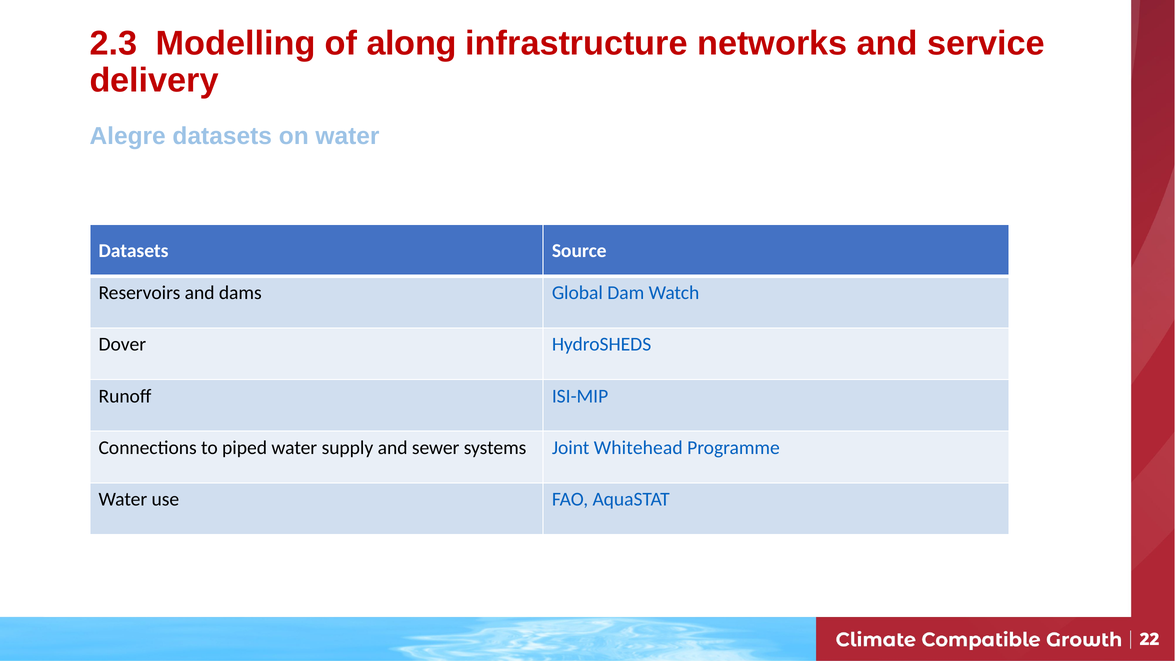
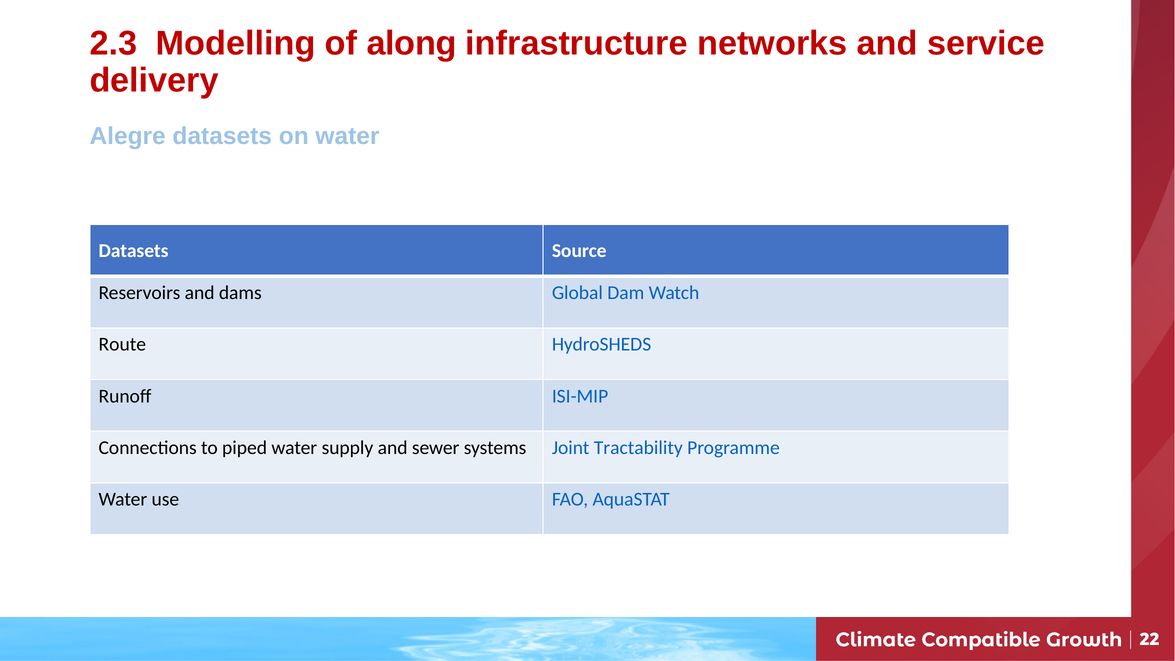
Dover: Dover -> Route (122, 344)
Whitehead: Whitehead -> Tractability (638, 448)
